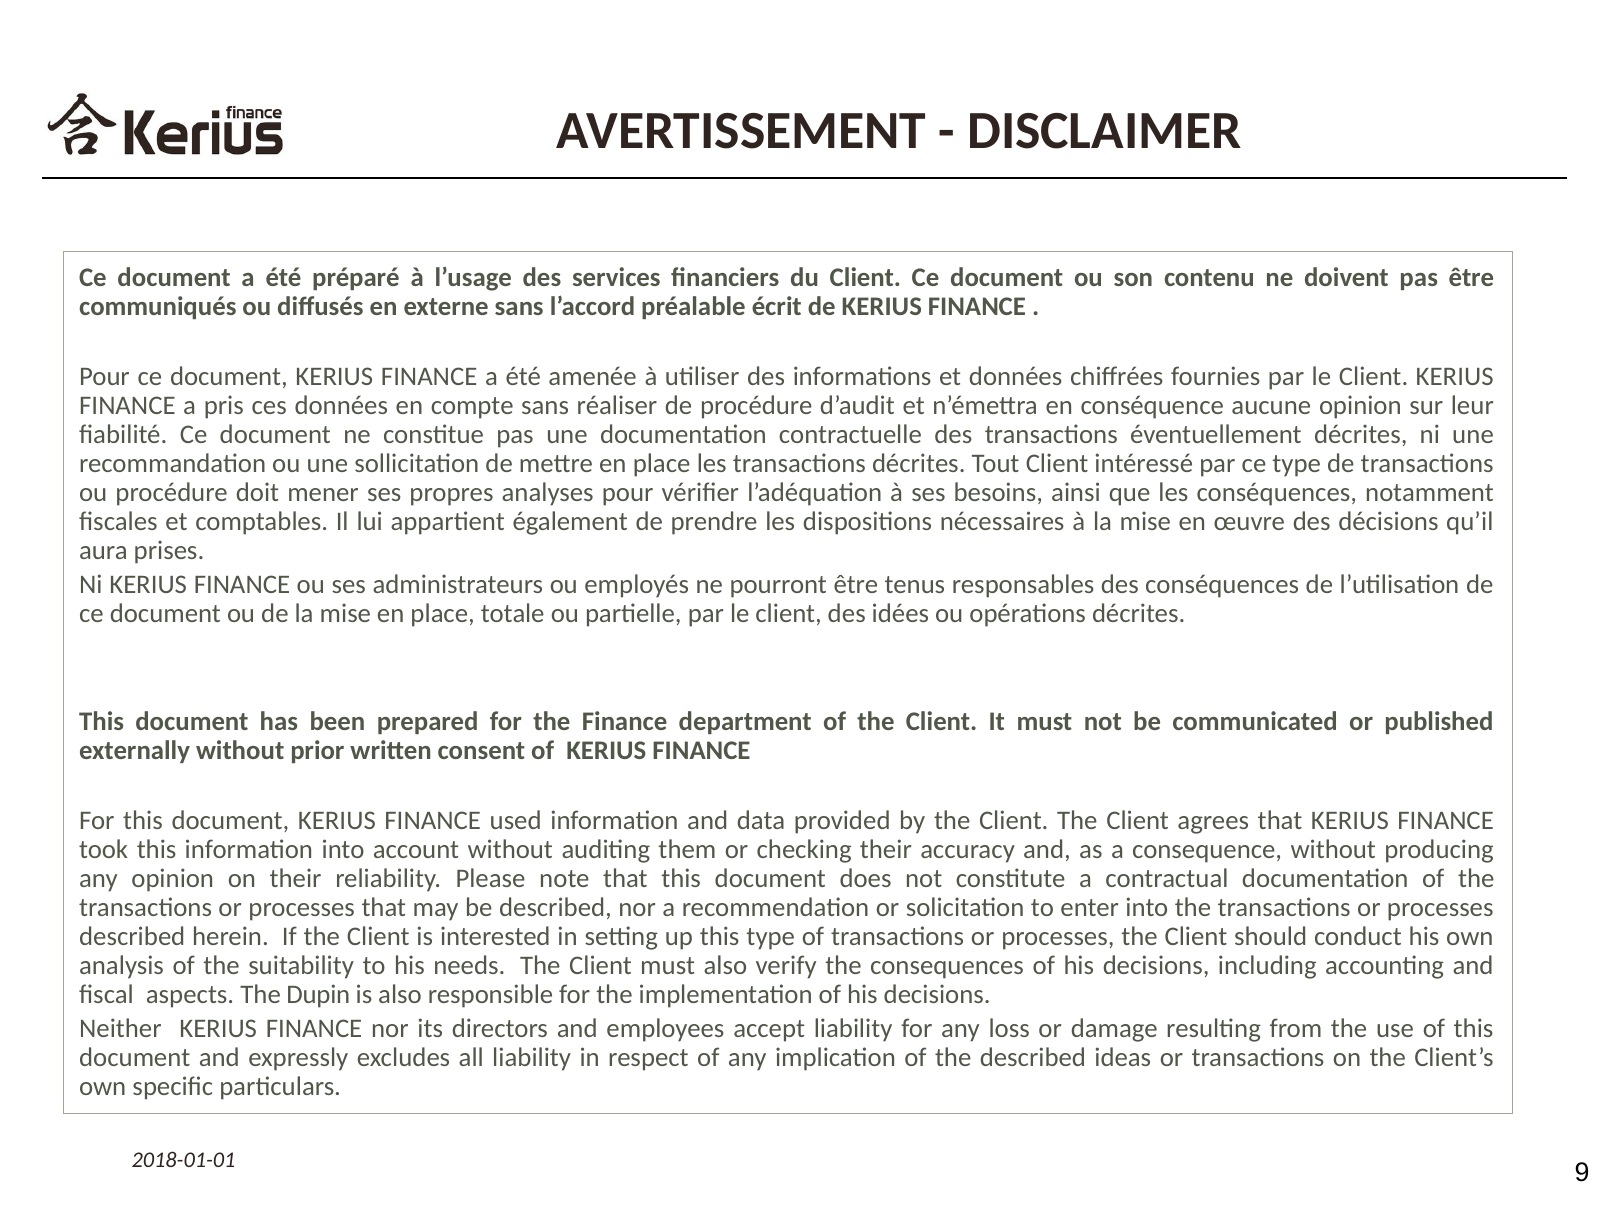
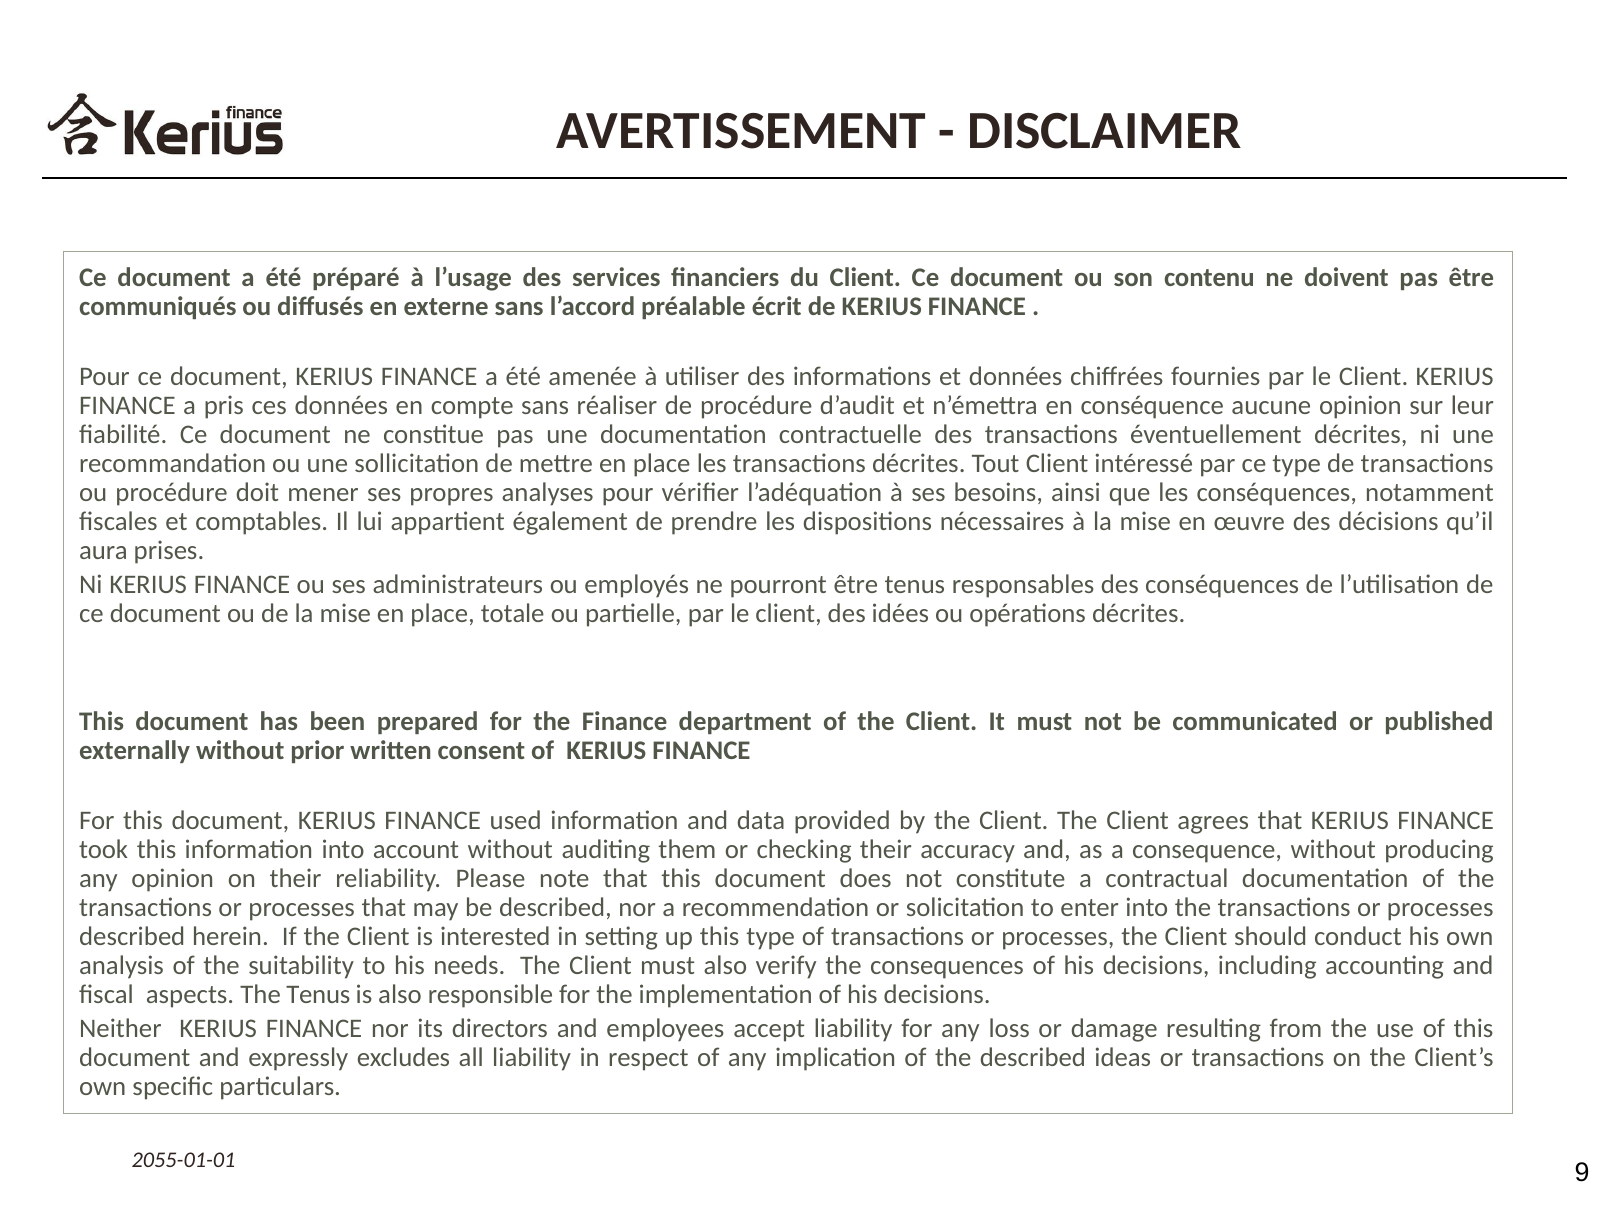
The Dupin: Dupin -> Tenus (318, 995)
2018-01-01: 2018-01-01 -> 2055-01-01 (184, 1160)
